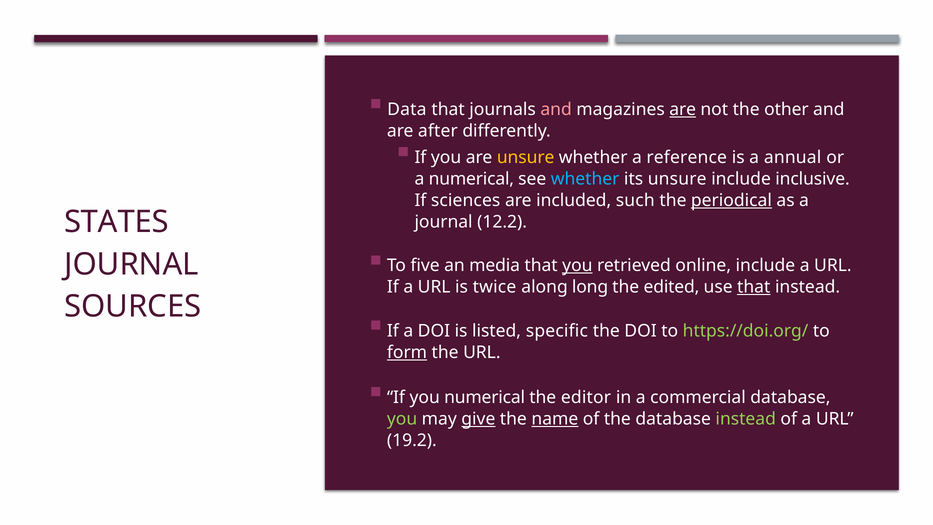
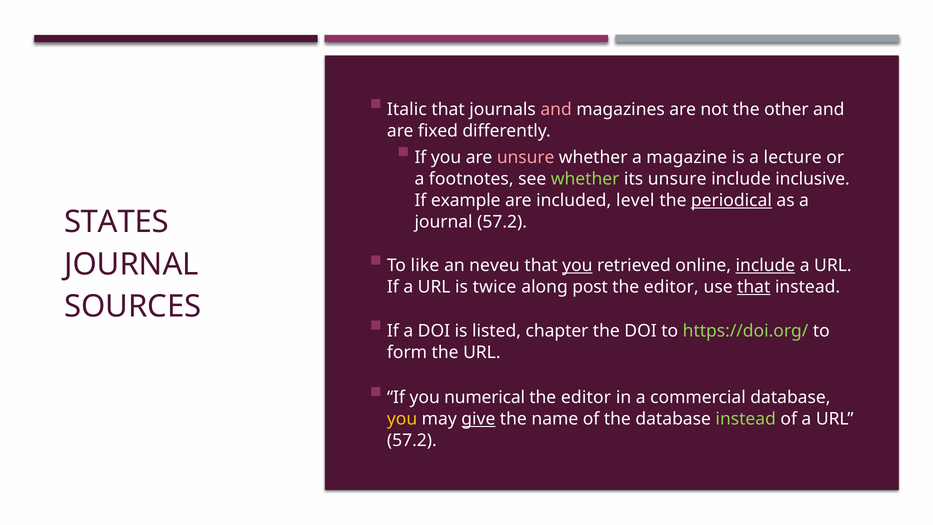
Data: Data -> Italic (407, 109)
are underline: present -> none (683, 109)
after: after -> fixed (438, 131)
unsure colour: yellow -> pink (526, 157)
reference: reference -> magazine (687, 157)
annual: annual -> lecture (793, 157)
a numerical: numerical -> footnotes (471, 179)
whether colour: light blue -> light green (585, 179)
sciences: sciences -> example (466, 200)
such: such -> level (635, 200)
journal 12.2: 12.2 -> 57.2 (502, 222)
five: five -> like (425, 266)
media: media -> neveu (494, 266)
include underline: none -> present (765, 266)
long: long -> post (590, 287)
edited: edited -> editor (671, 287)
specific: specific -> chapter (557, 331)
form underline: present -> none (407, 352)
you colour: light green -> yellow (402, 419)
name underline: present -> none (555, 419)
19.2: 19.2 -> 57.2 (412, 440)
